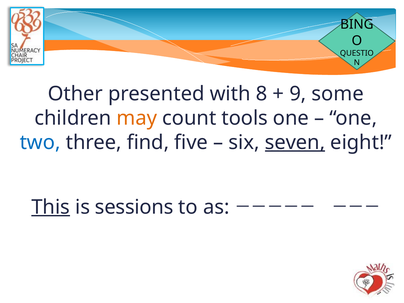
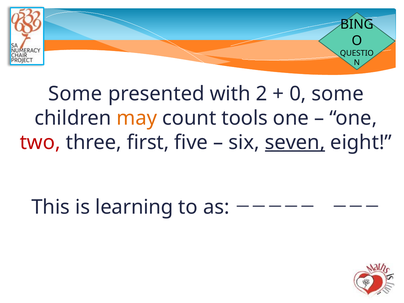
Other: Other -> Some (75, 94)
8: 8 -> 2 (262, 94)
9: 9 -> 0 (298, 94)
two colour: blue -> red (40, 142)
find: find -> first (148, 142)
This underline: present -> none (51, 207)
sessions: sessions -> learning (134, 207)
